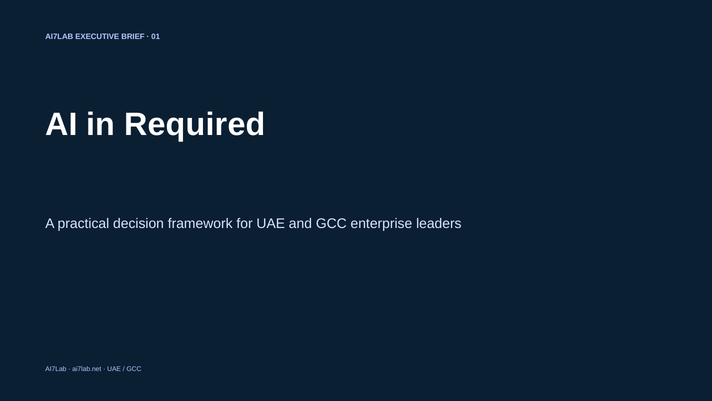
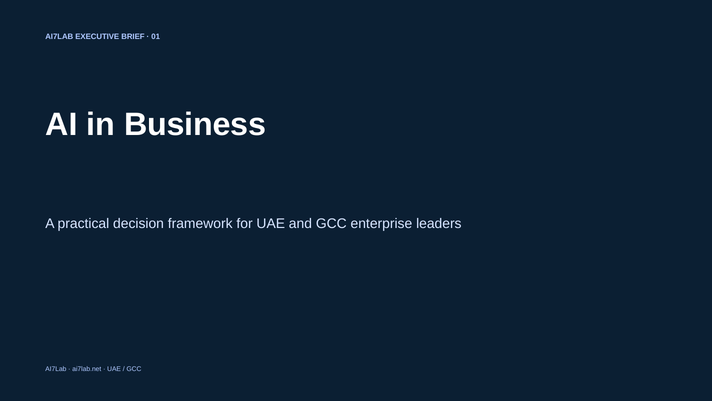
Required: Required -> Business (195, 124)
